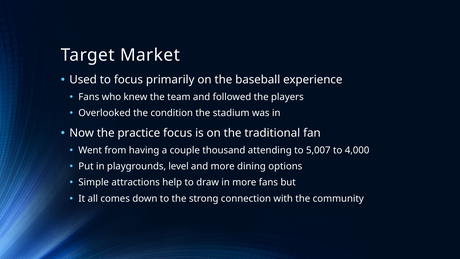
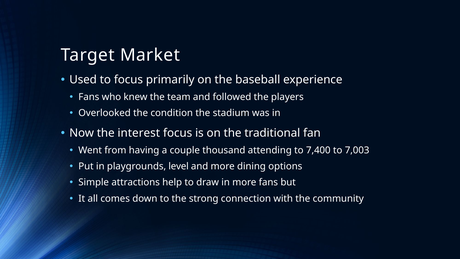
practice: practice -> interest (139, 133)
5,007: 5,007 -> 7,400 (318, 150)
4,000: 4,000 -> 7,003 (357, 150)
